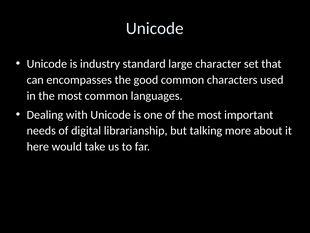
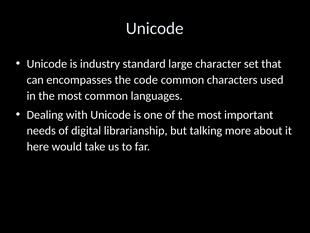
good: good -> code (146, 80)
